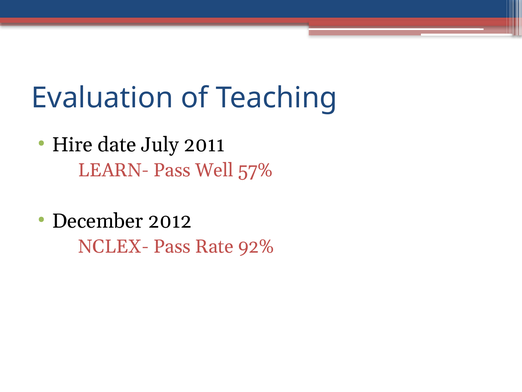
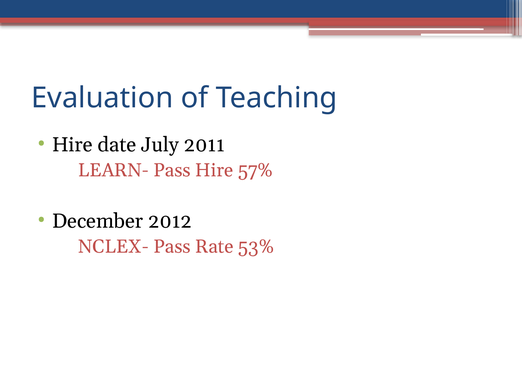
Pass Well: Well -> Hire (214, 170)
92%: 92% -> 53% (256, 246)
